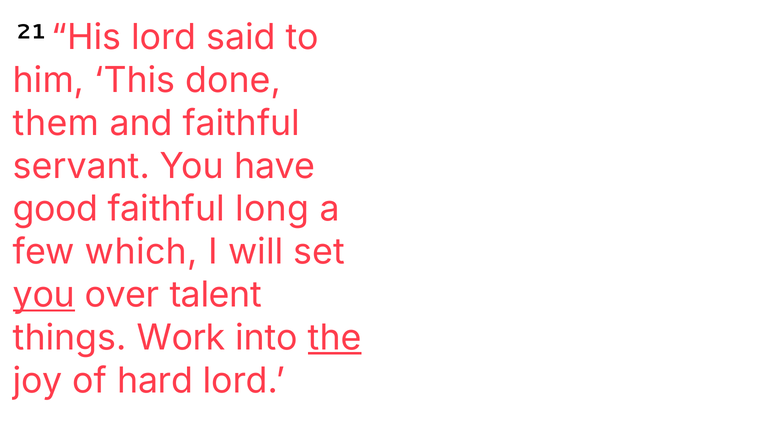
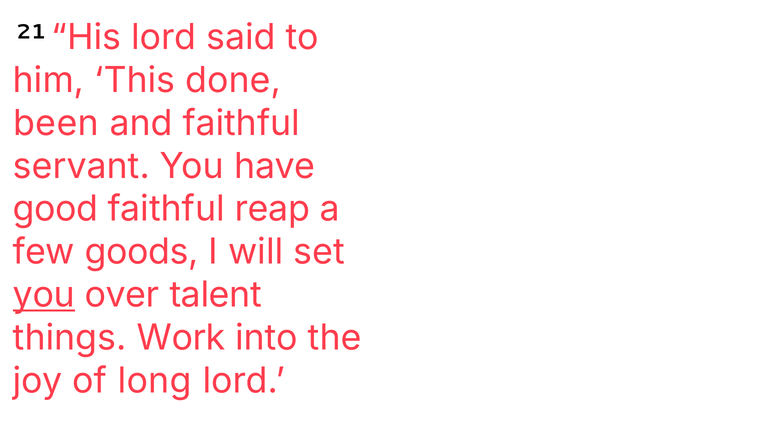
them: them -> been (56, 123)
long: long -> reap (272, 209)
which: which -> goods (142, 252)
the underline: present -> none (335, 338)
hard: hard -> long (155, 381)
